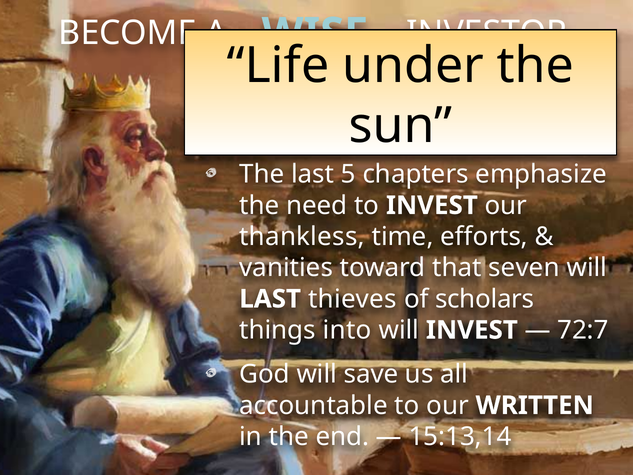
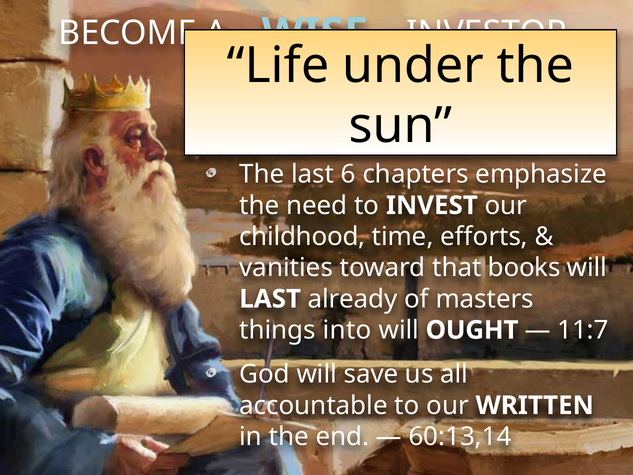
5: 5 -> 6 (348, 174)
thankless: thankless -> childhood (302, 236)
seven: seven -> books (524, 268)
thieves: thieves -> already (353, 299)
scholars: scholars -> masters (485, 299)
will INVEST: INVEST -> OUGHT (472, 330)
72:7: 72:7 -> 11:7 (583, 330)
15:13,14: 15:13,14 -> 60:13,14 (460, 436)
